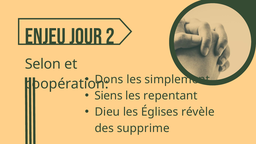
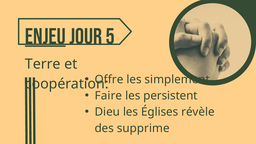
enjeu underline: none -> present (45, 37)
2: 2 -> 5 (110, 37)
Selon: Selon -> Terre (43, 64)
Dons: Dons -> Offre (109, 80)
Siens: Siens -> Faire (108, 96)
repentant: repentant -> persistent (170, 96)
